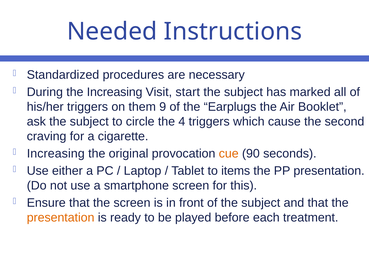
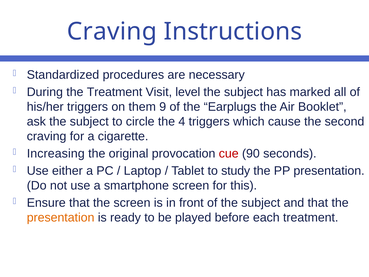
Needed: Needed -> Craving (112, 32)
the Increasing: Increasing -> Treatment (115, 92)
start: start -> level (188, 92)
cue colour: orange -> red (229, 153)
items: items -> study (236, 171)
